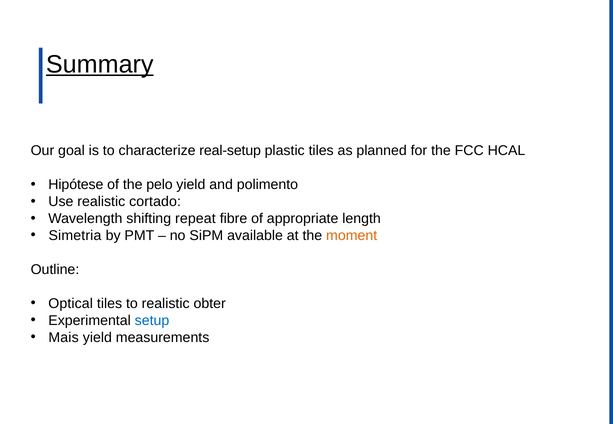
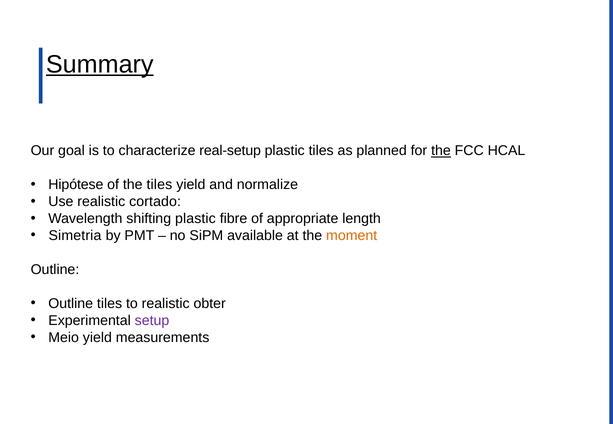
the underline: none -> present (441, 151)
the pelo: pelo -> tiles (159, 185)
polimento: polimento -> normalize (267, 185)
shifting repeat: repeat -> plastic (195, 219)
Optical: Optical -> Outline (71, 304)
setup colour: blue -> purple (152, 321)
Mais: Mais -> Meio (64, 338)
